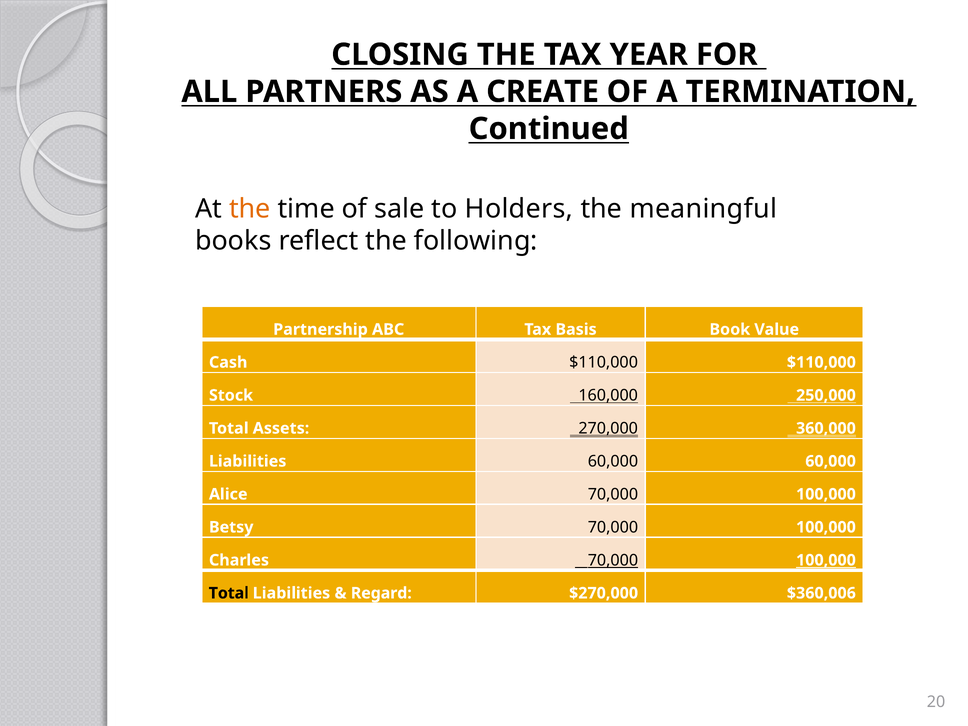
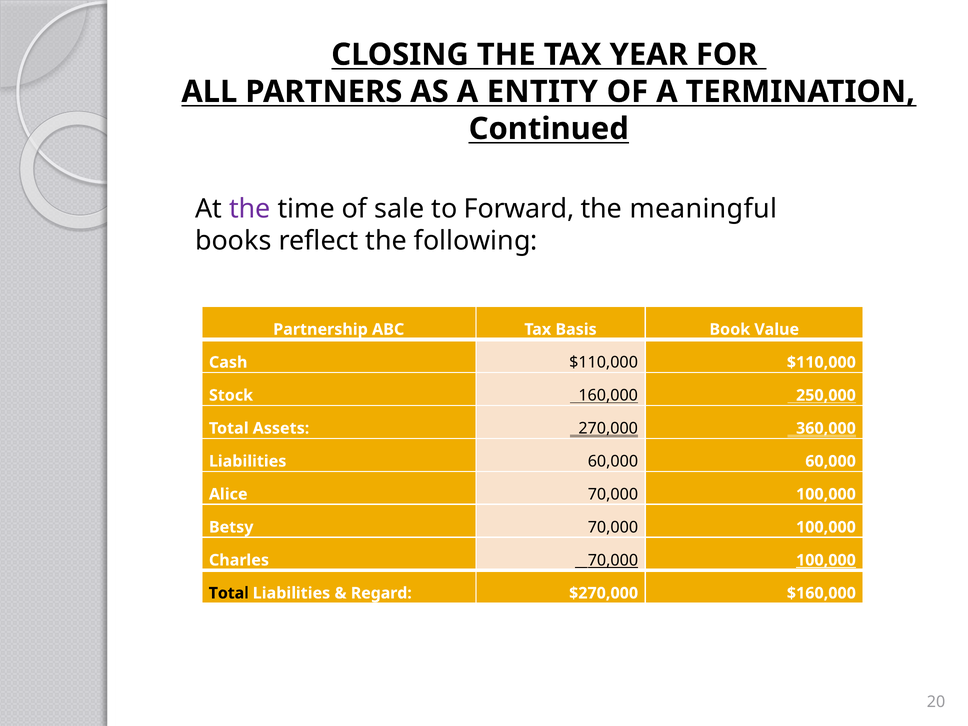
CREATE: CREATE -> ENTITY (542, 92)
the colour: orange -> purple (250, 209)
Holders: Holders -> Forward (519, 209)
$360,006: $360,006 -> $160,000 (821, 593)
